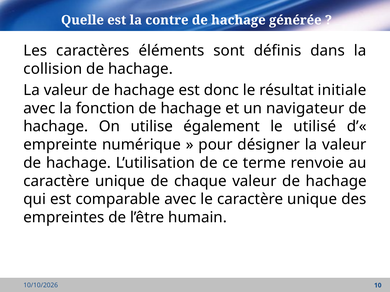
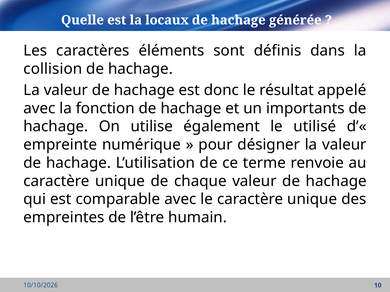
contre: contre -> locaux (167, 20)
initiale: initiale -> appelé (342, 90)
navigateur: navigateur -> importants (305, 109)
